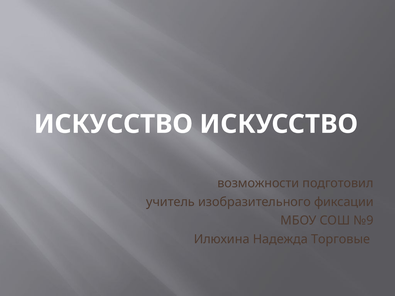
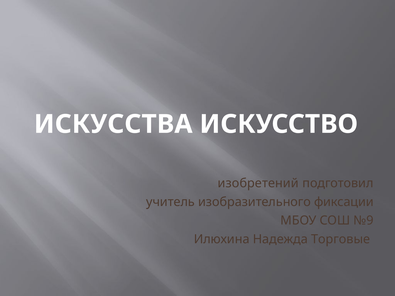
ИСКУССТВО: ИСКУССТВО -> ИСКУССТВА (113, 124)
возможности: возможности -> изобретений (258, 183)
